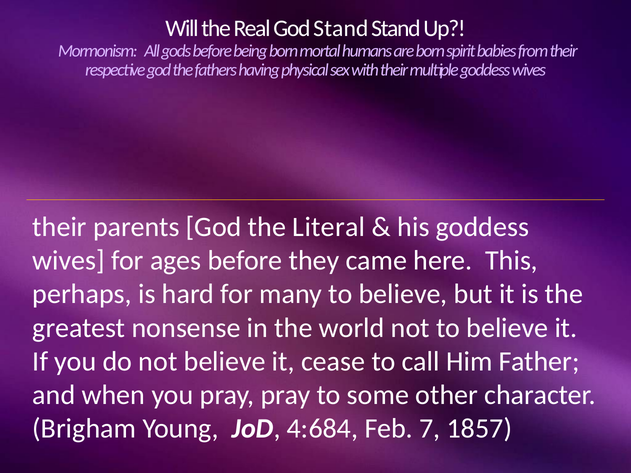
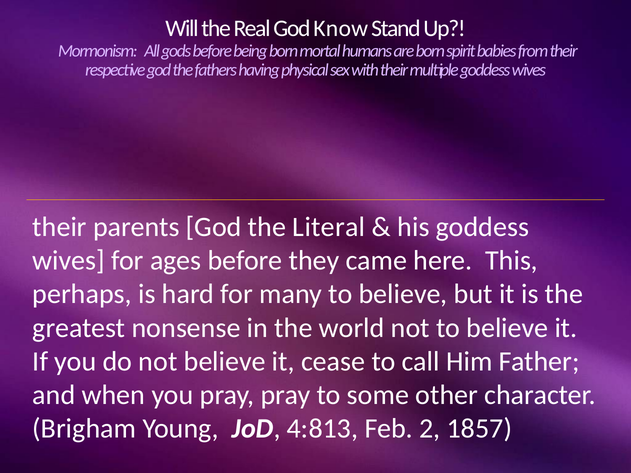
God Stand: Stand -> Know (341, 29)
4:684: 4:684 -> 4:813 (322, 429)
7: 7 -> 2 (430, 429)
